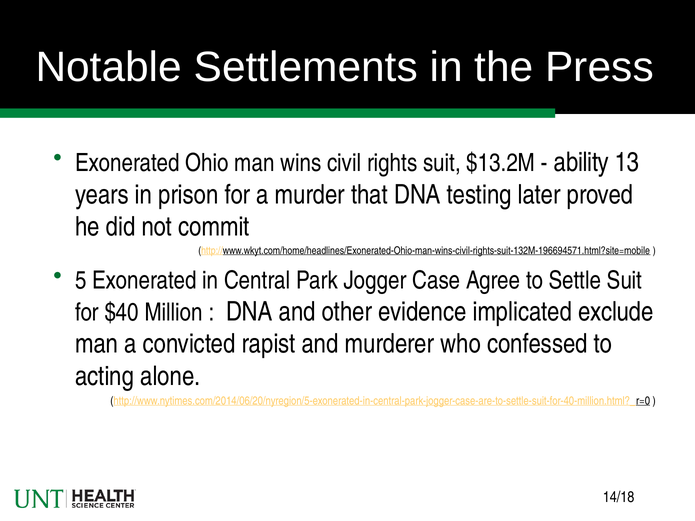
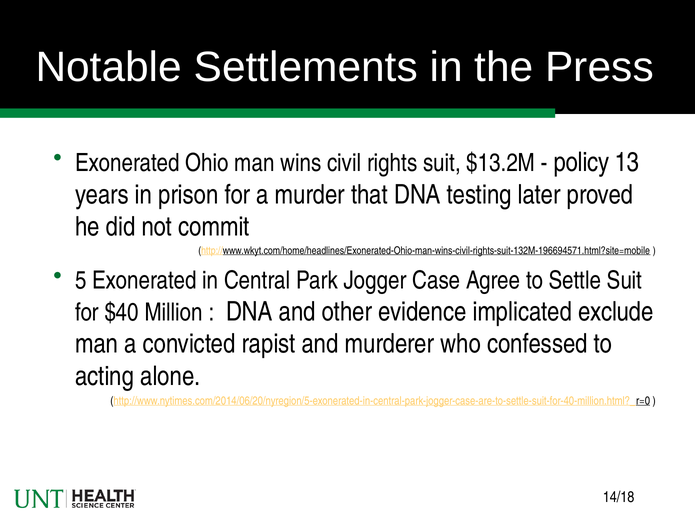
ability: ability -> policy (582, 162)
